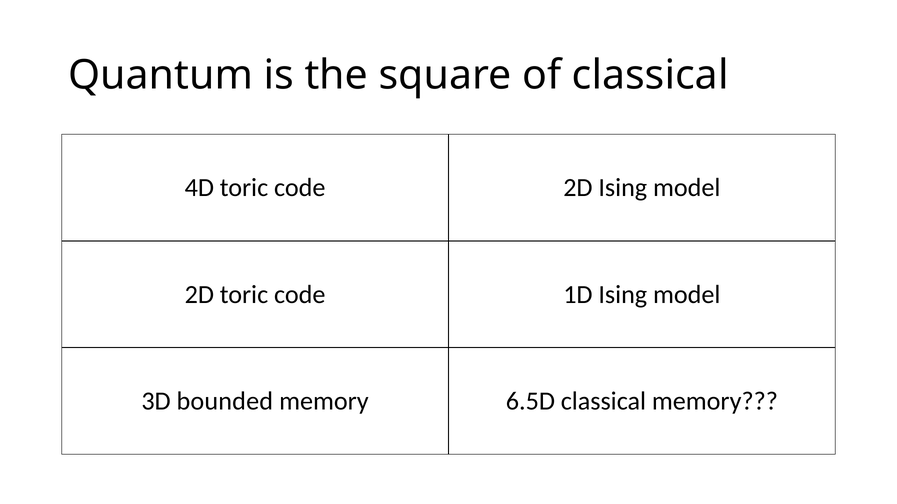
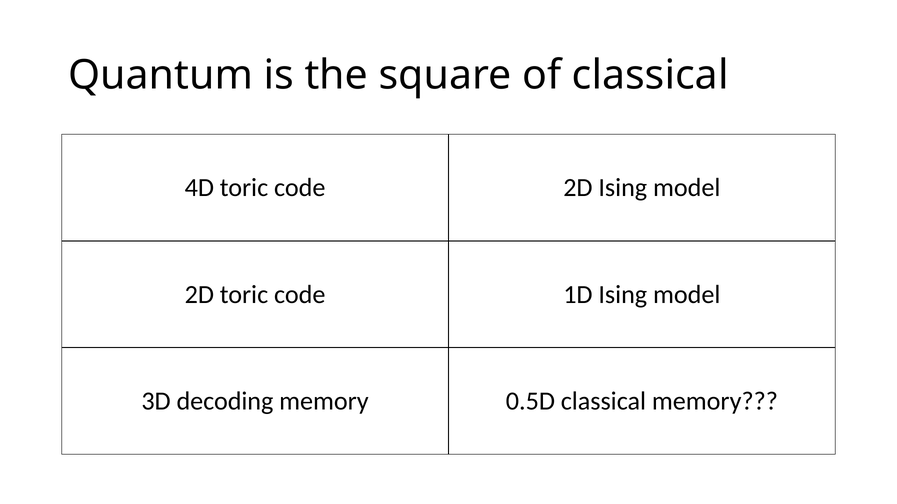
bounded: bounded -> decoding (225, 402)
6.5D: 6.5D -> 0.5D (530, 402)
